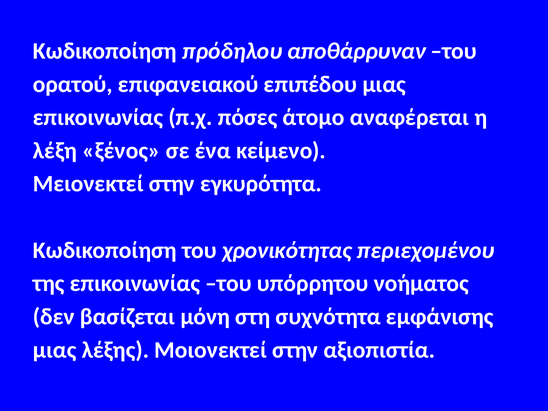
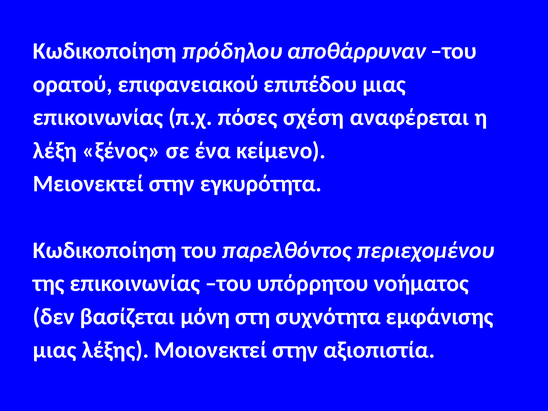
άτομο: άτομο -> σχέση (313, 117)
χρονικότητας: χρονικότητας -> παρελθόντος (287, 250)
